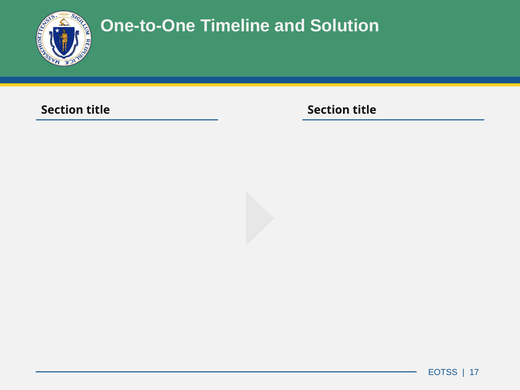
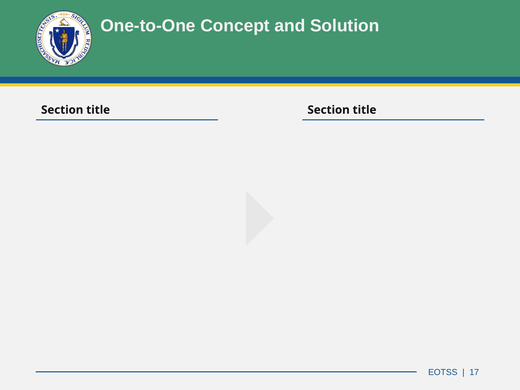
Timeline: Timeline -> Concept (235, 26)
